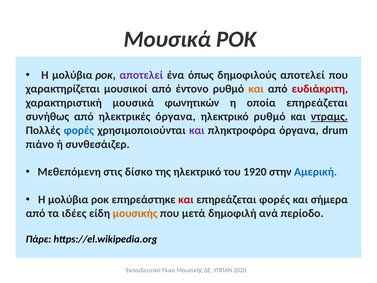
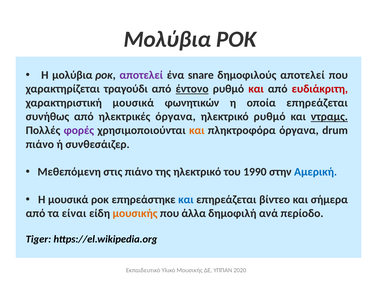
Μουσικά: Μουσικά -> Μολύβια (167, 39)
όπως: όπως -> snare (201, 75)
μουσικοί: μουσικοί -> τραγούδι (126, 89)
έντονο underline: none -> present (192, 89)
και colour: orange -> red (256, 89)
φορές colour: blue -> purple (79, 130)
και colour: purple -> orange (197, 130)
στις δίσκο: δίσκο -> πιάνο (139, 172)
1920: 1920 -> 1990 (255, 172)
μολύβια: μολύβια -> μουσικά (68, 199)
και colour: red -> blue (186, 199)
επηρεάζεται φορές: φορές -> βίντεο (275, 199)
ιδέες: ιδέες -> είναι (74, 213)
μετά: μετά -> άλλα (194, 213)
Πάρε: Πάρε -> Tiger (38, 239)
